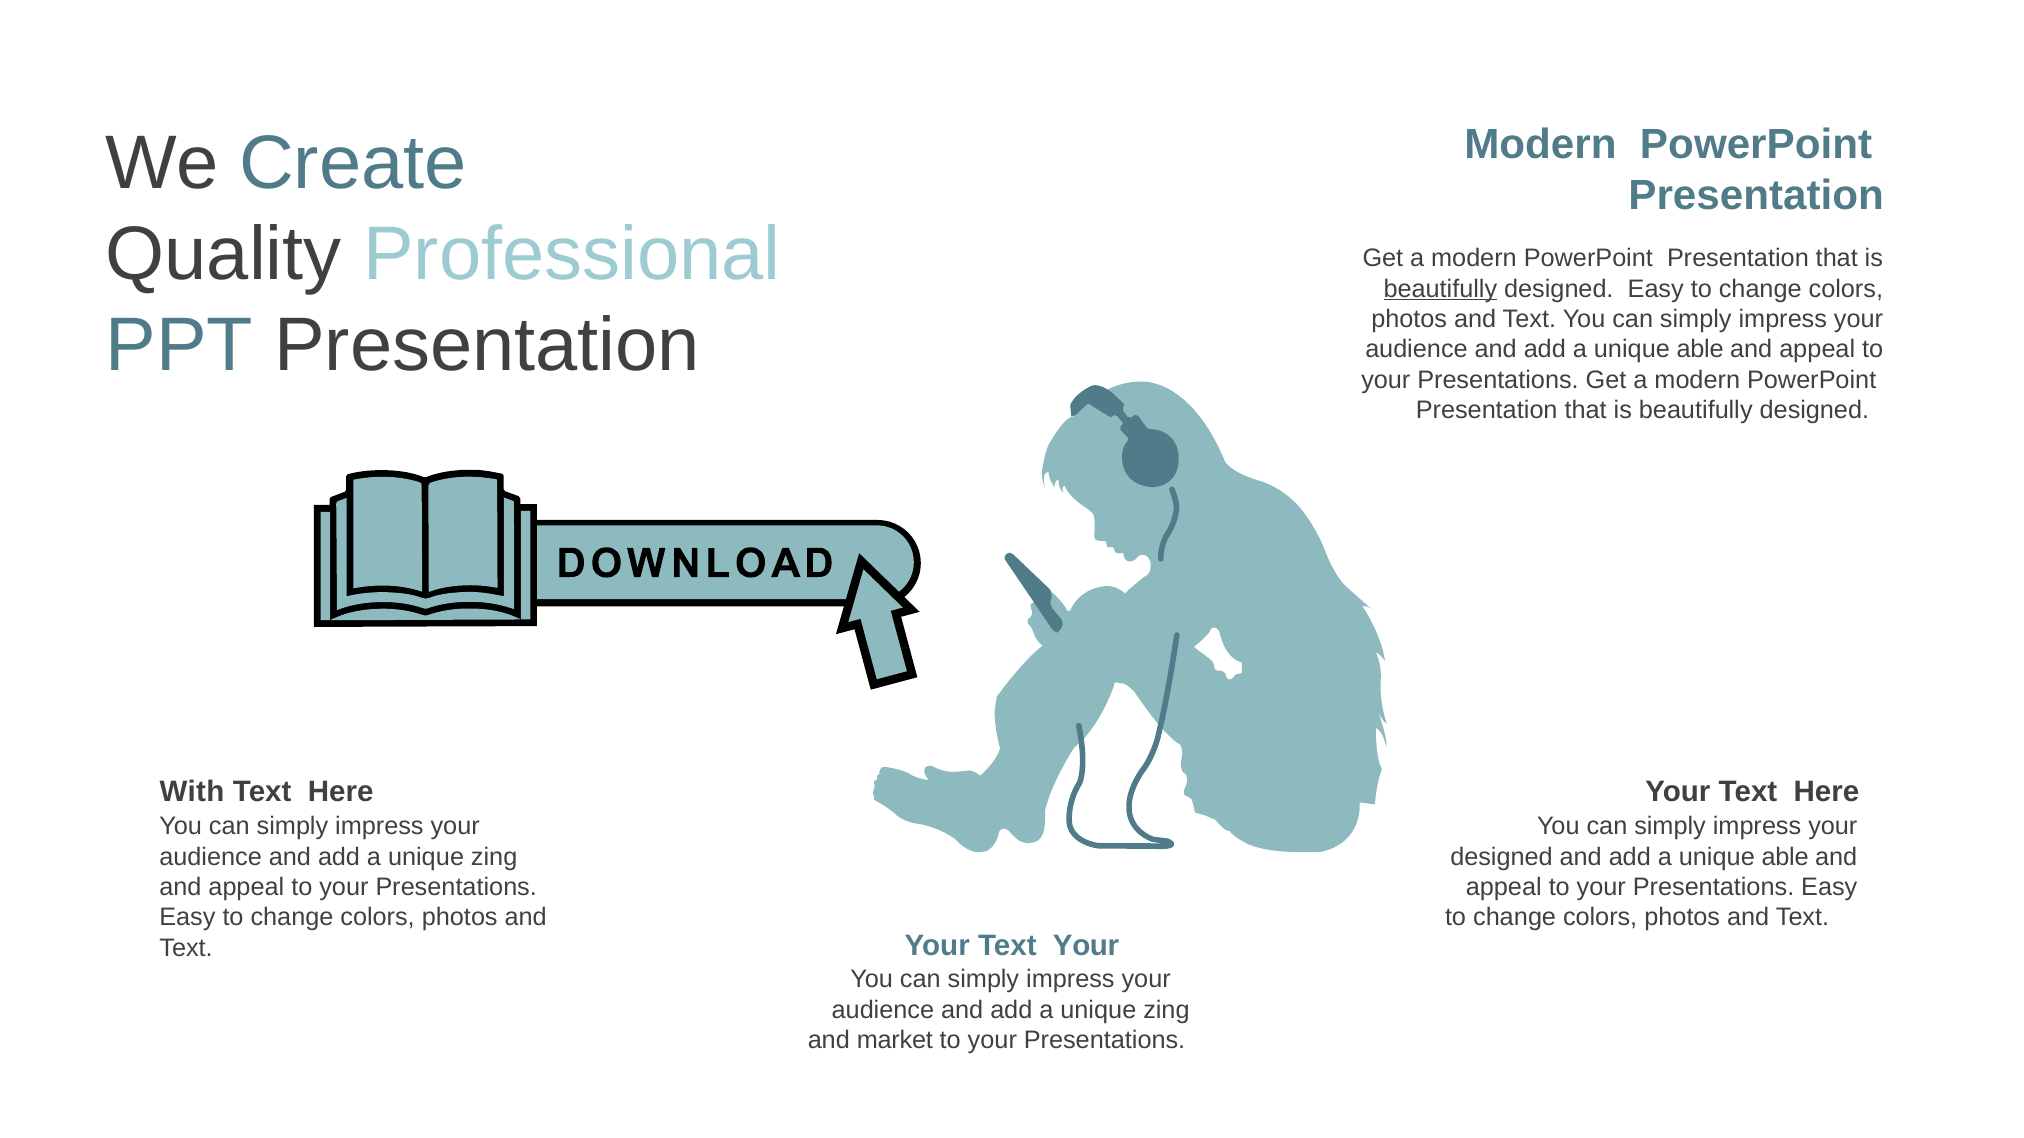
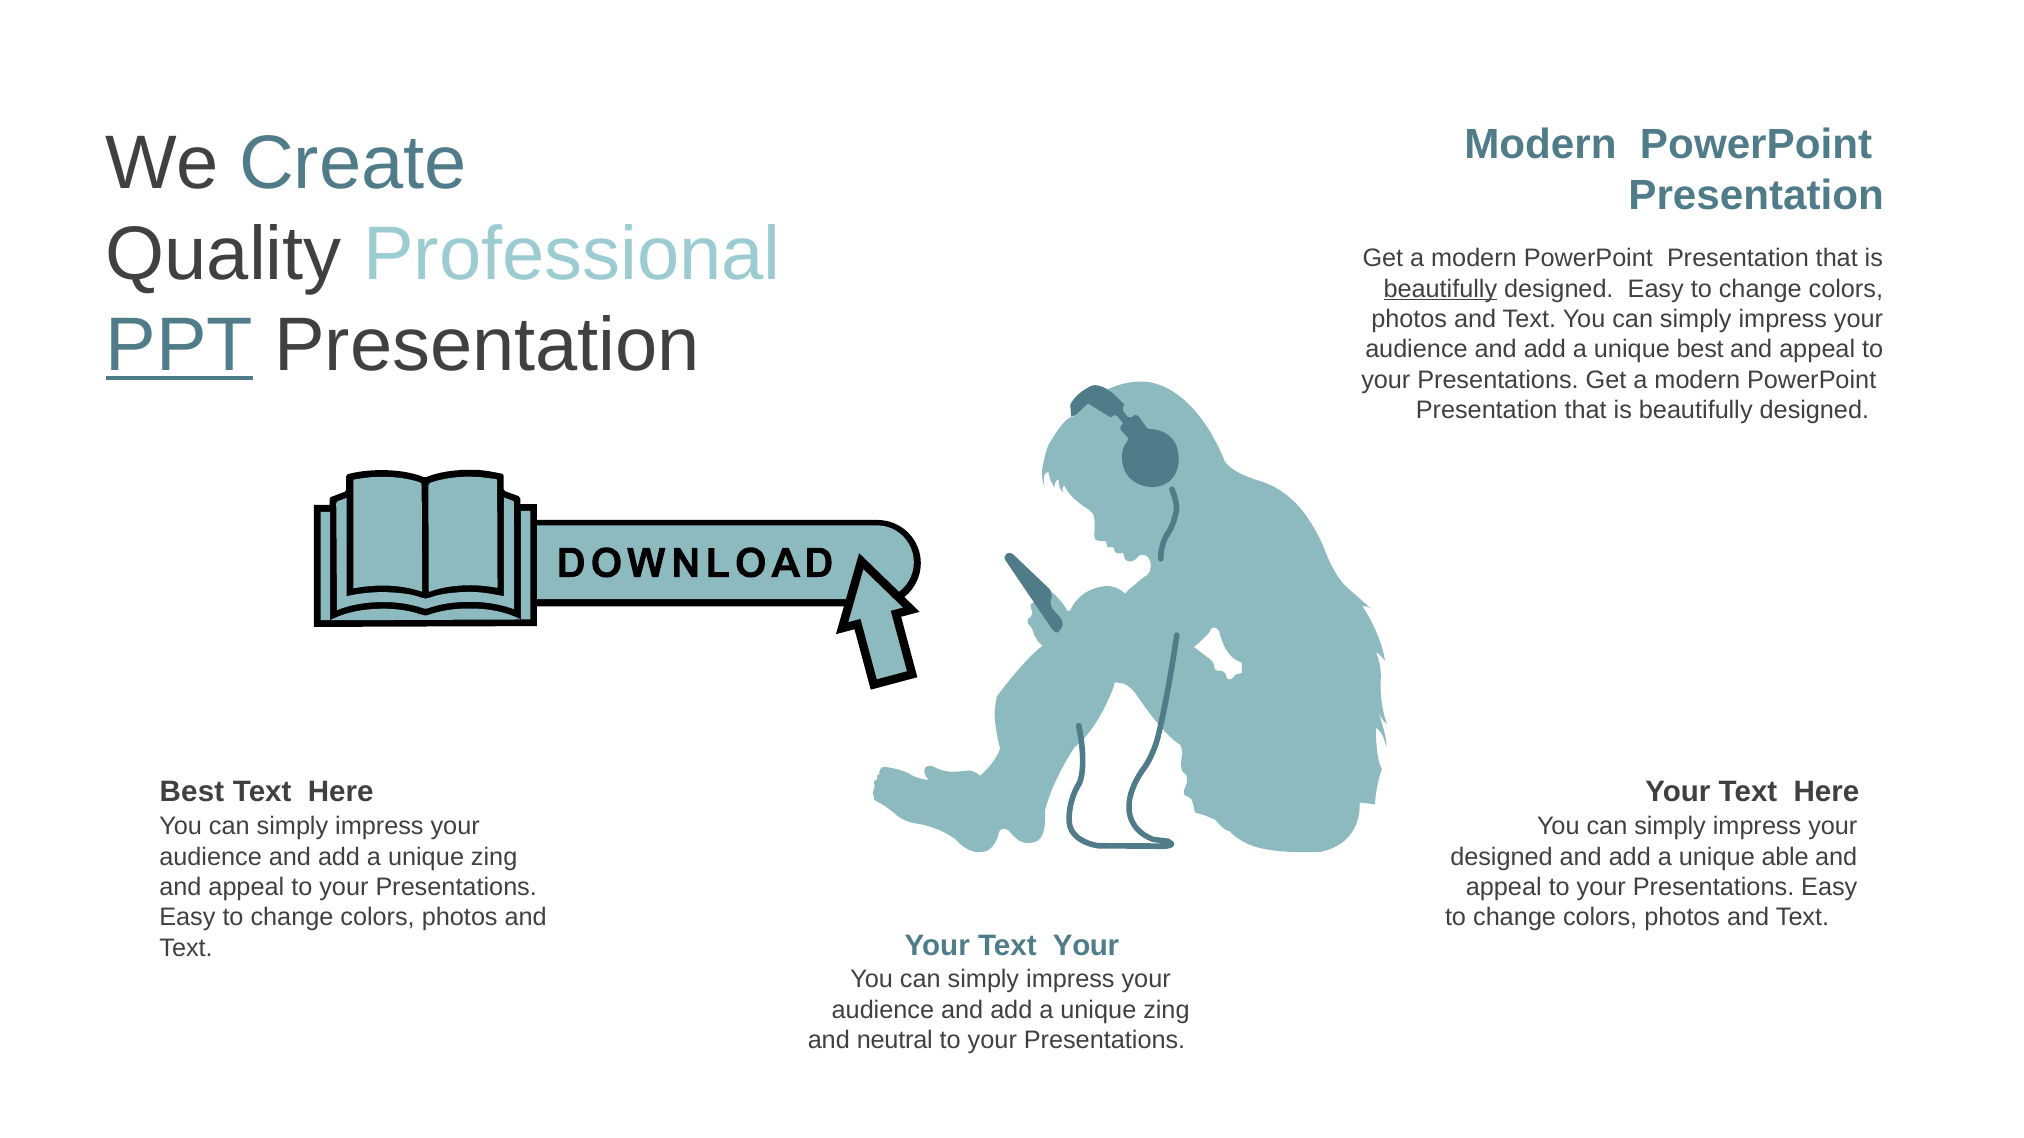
PPT underline: none -> present (180, 345)
able: able -> best (1700, 350)
With: With -> Best (192, 793)
market: market -> neutral (895, 1041)
